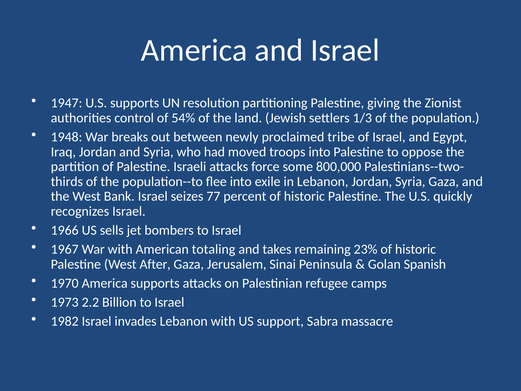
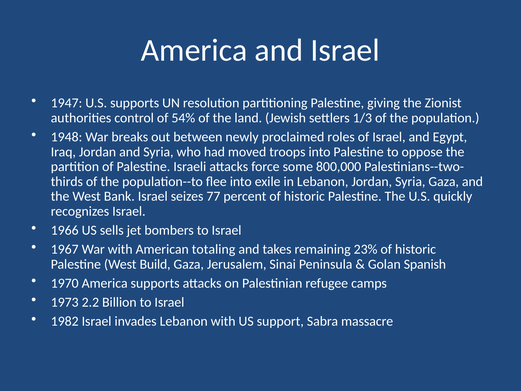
tribe: tribe -> roles (341, 137)
After: After -> Build (155, 264)
